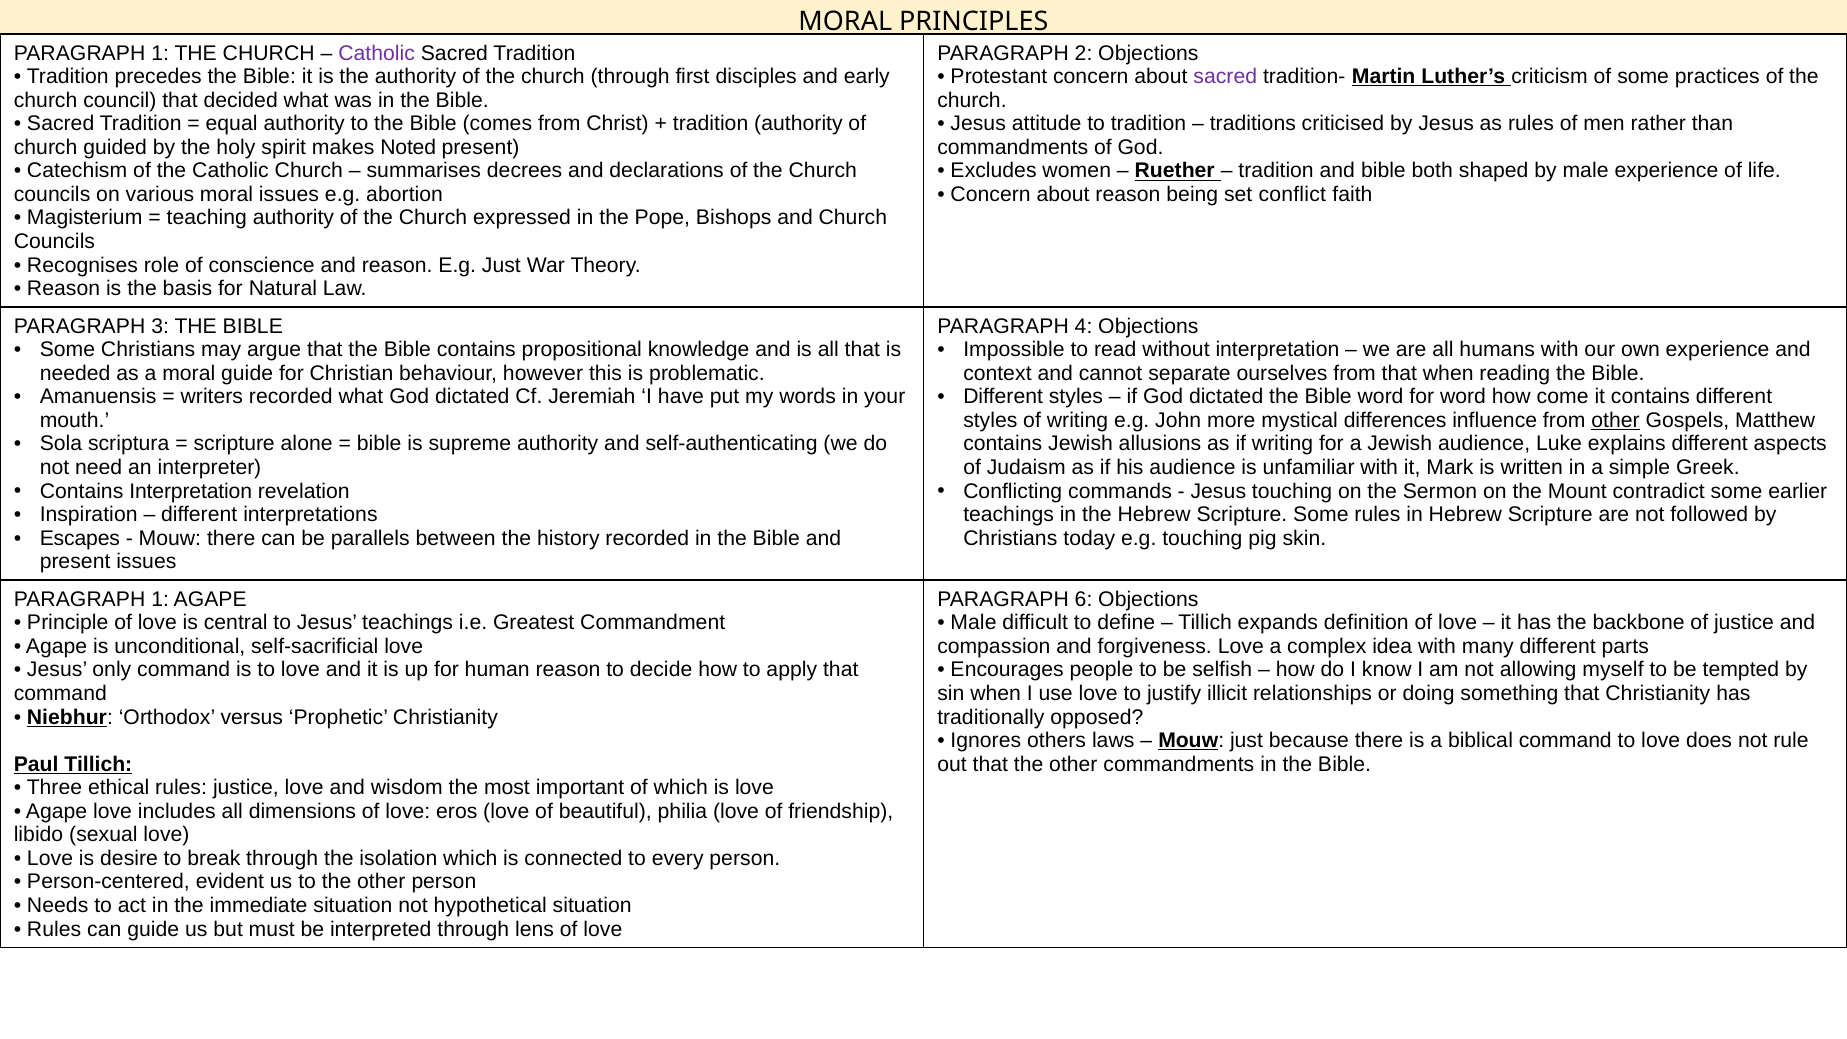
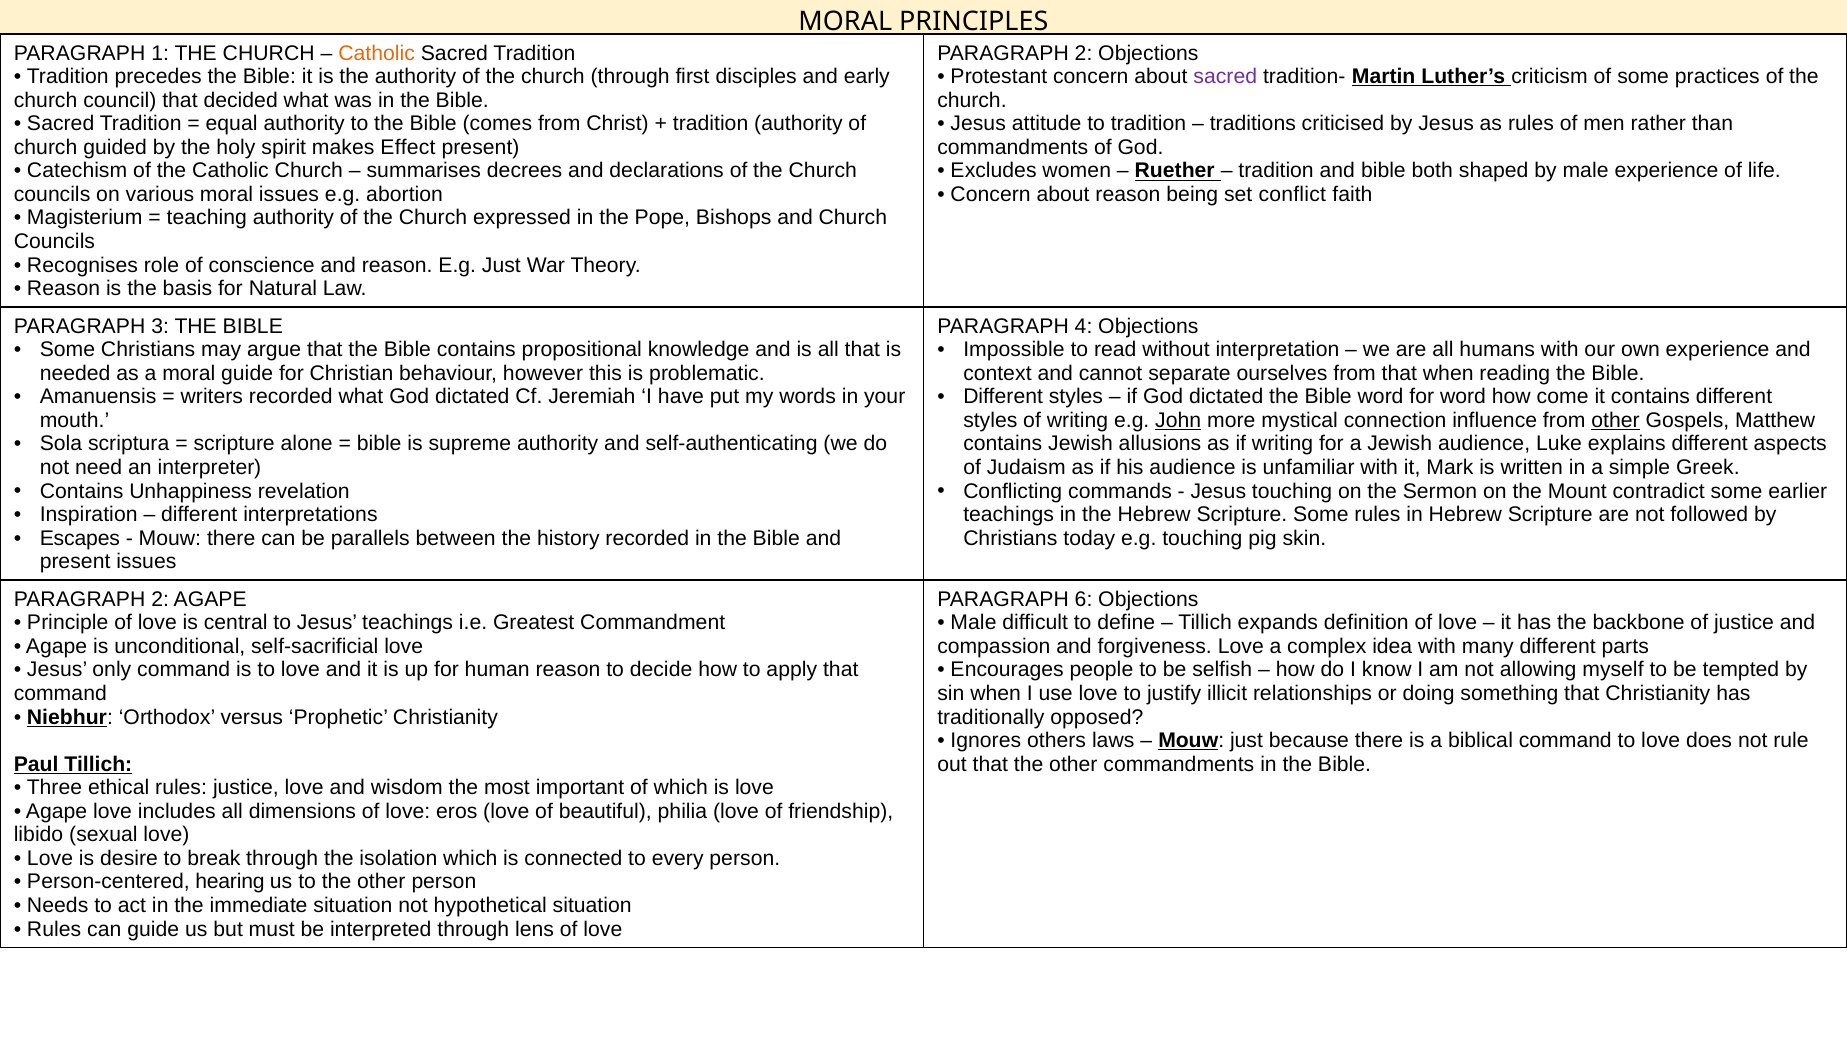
Catholic colour: purple -> orange (377, 53)
Noted: Noted -> Effect (408, 147)
John underline: none -> present (1178, 420)
differences: differences -> connection (1395, 420)
Contains Interpretation: Interpretation -> Unhappiness (191, 491)
1: 1 -> 2 (160, 599)
evident: evident -> hearing (230, 882)
